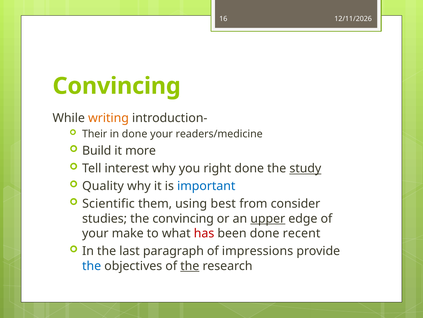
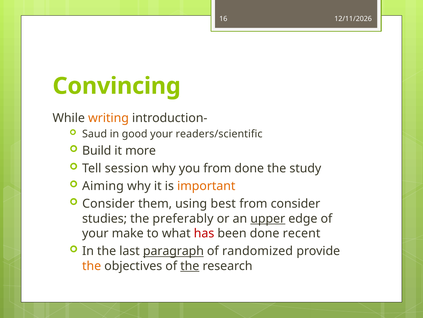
Their: Their -> Saud (95, 134)
in done: done -> good (135, 134)
readers/medicine: readers/medicine -> readers/scientific (219, 134)
interest: interest -> session (127, 168)
you right: right -> from (217, 168)
study underline: present -> none (305, 168)
Quality: Quality -> Aiming (103, 186)
important colour: blue -> orange (206, 186)
Scientific: Scientific -> Consider (108, 203)
the convincing: convincing -> preferably (183, 218)
paragraph underline: none -> present (173, 251)
impressions: impressions -> randomized (258, 251)
the colour: blue -> orange (92, 265)
